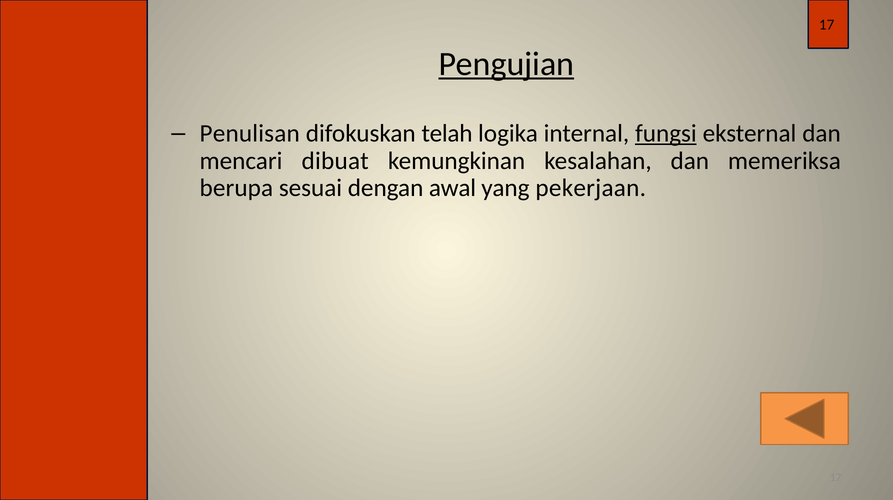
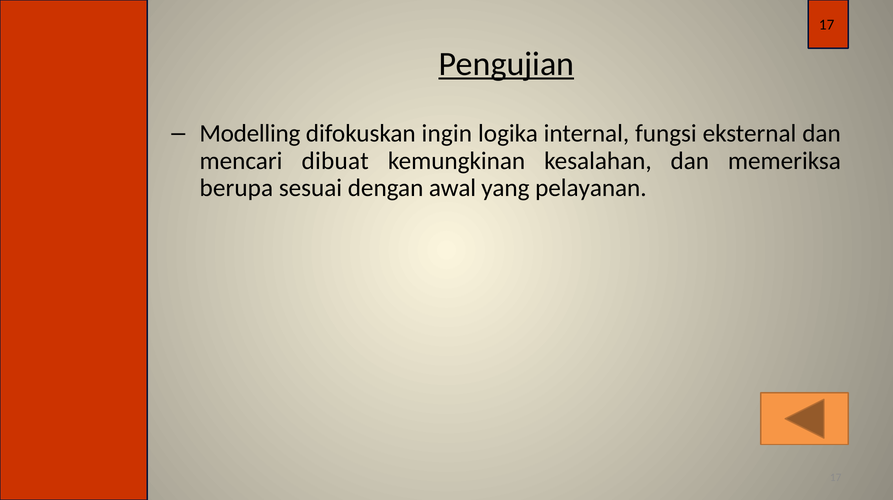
Penulisan: Penulisan -> Modelling (250, 134)
telah: telah -> ingin (447, 134)
fungsi underline: present -> none (666, 134)
pekerjaan: pekerjaan -> pelayanan (591, 188)
